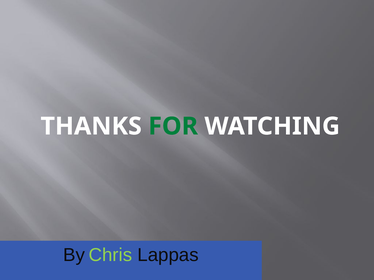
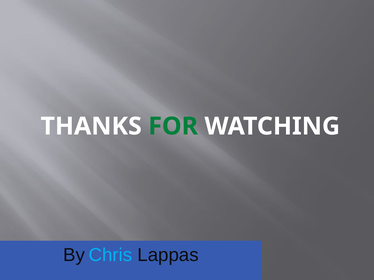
Chris colour: light green -> light blue (110, 255)
